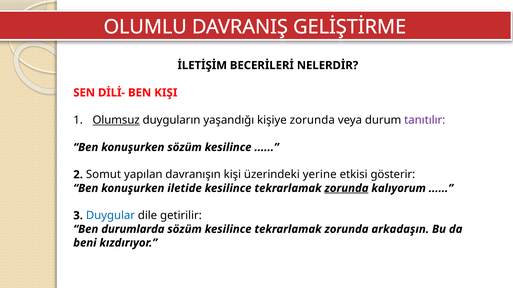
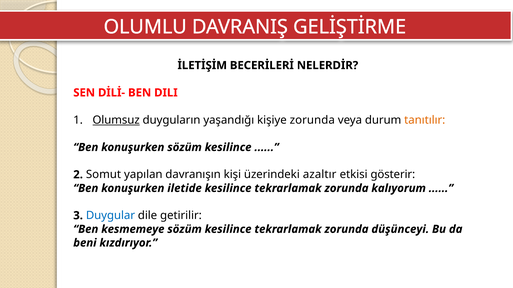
BEN KIŞI: KIŞI -> DILI (166, 93)
tanıtılır colour: purple -> orange (425, 120)
yerine: yerine -> azaltır (320, 175)
zorunda underline: present -> none (346, 189)
durumlarda: durumlarda -> kesmemeye (133, 230)
arkadaşın: arkadaşın -> düşünceyi (400, 230)
